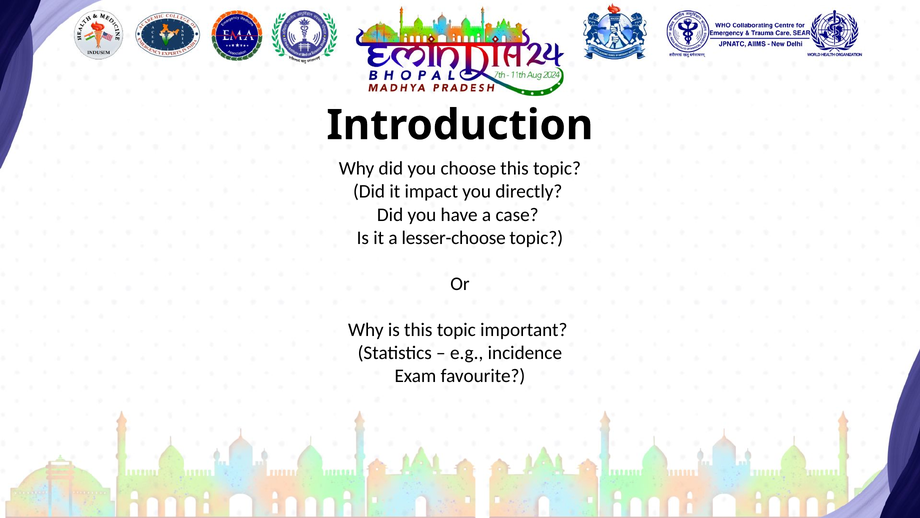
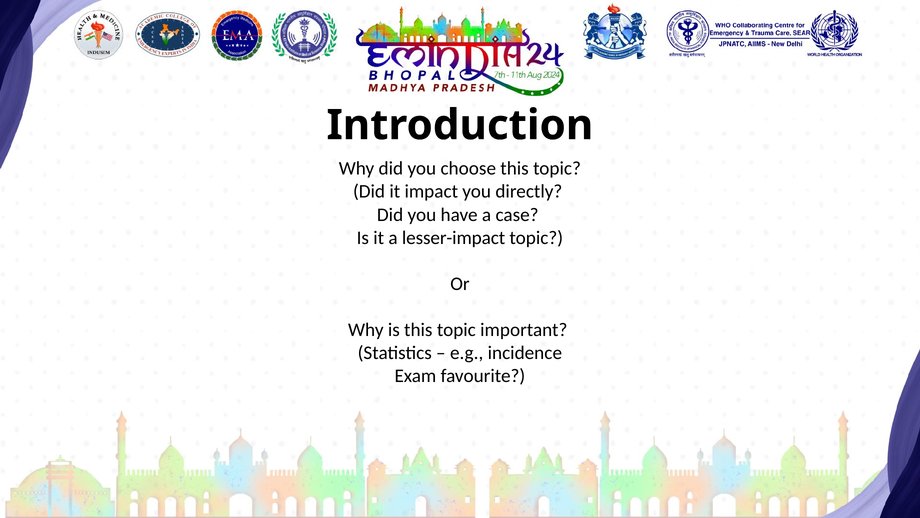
lesser-choose: lesser-choose -> lesser-impact (454, 237)
